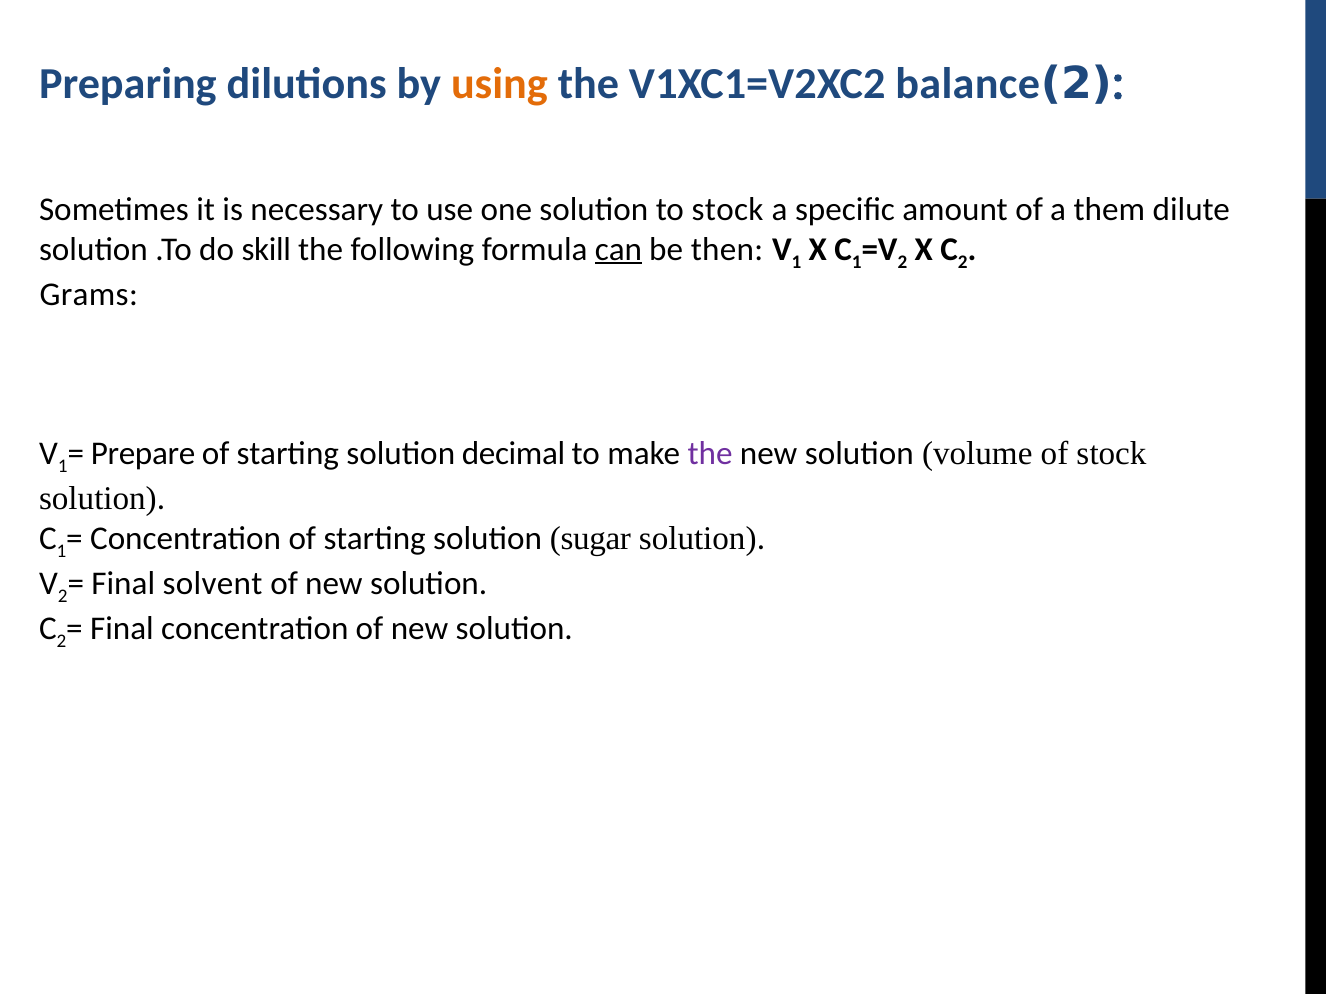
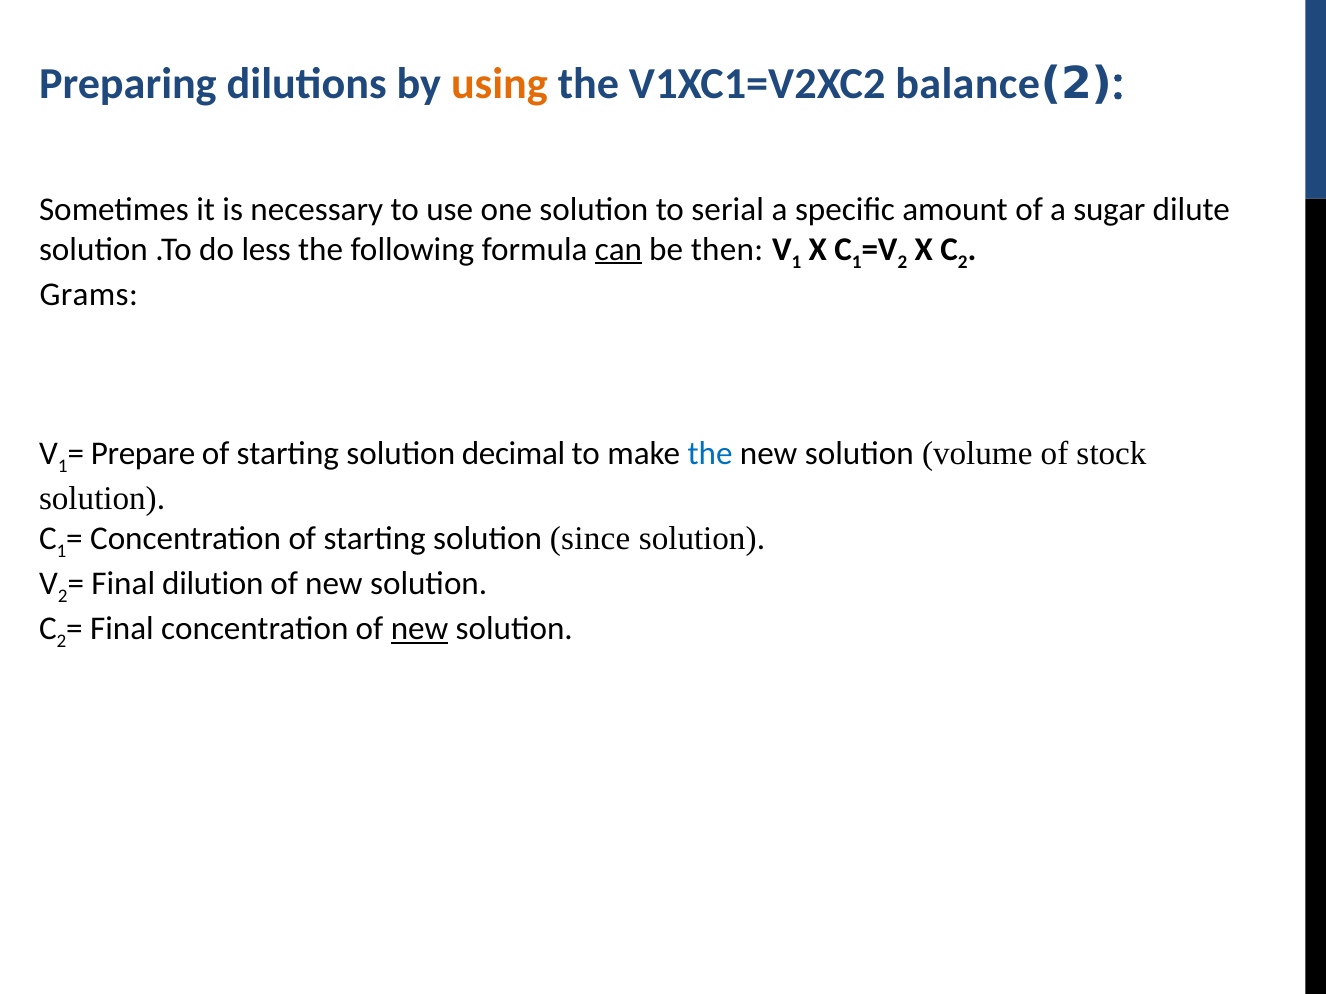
to stock: stock -> serial (728, 210)
them: them -> sugar (1110, 210)
skill: skill -> less (266, 249)
the colour: purple -> blue (710, 454)
sugar: sugar -> since (590, 539)
solvent: solvent -> dilution (213, 584)
new underline: none -> present (420, 629)
